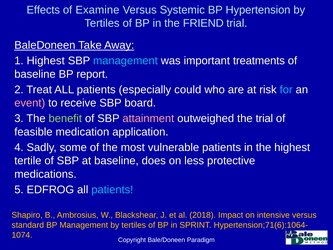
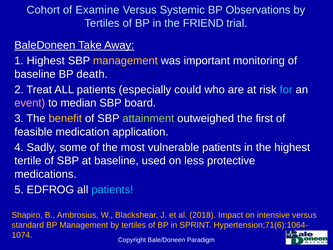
Effects: Effects -> Cohort (43, 10)
Hypertension: Hypertension -> Observations (258, 10)
management colour: light blue -> yellow (125, 61)
treatments: treatments -> monitoring (259, 61)
report: report -> death (92, 74)
receive: receive -> median (78, 103)
benefit colour: light green -> yellow (65, 118)
attainment colour: pink -> light green (148, 118)
the trial: trial -> first (264, 118)
does: does -> used (154, 161)
